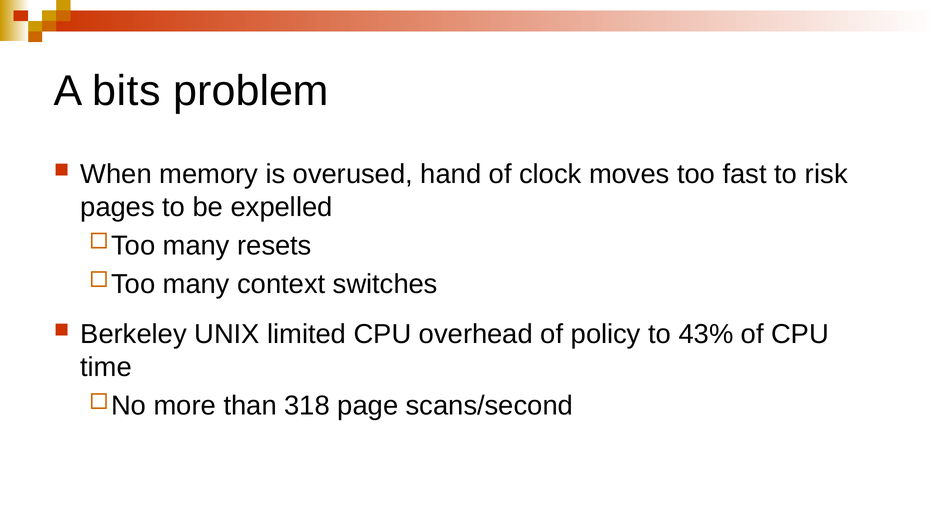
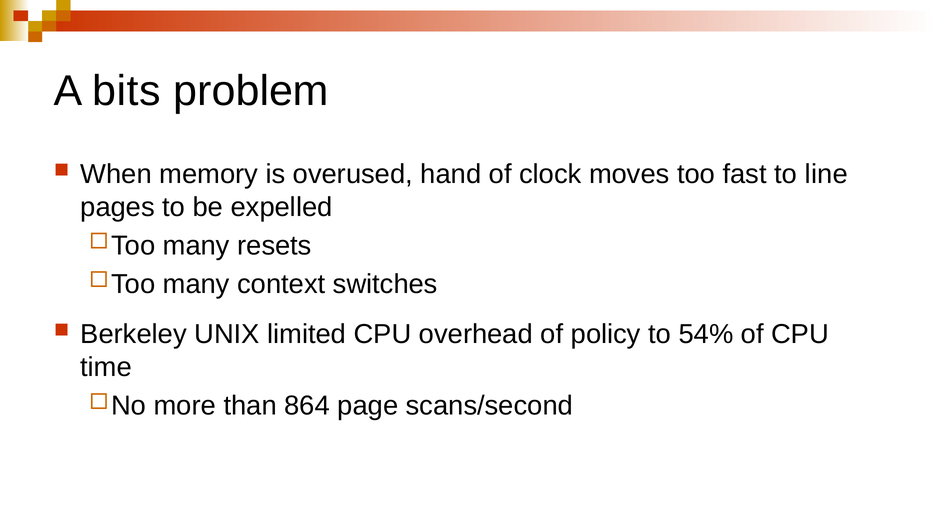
risk: risk -> line (826, 174)
43%: 43% -> 54% (706, 335)
318: 318 -> 864 (307, 406)
